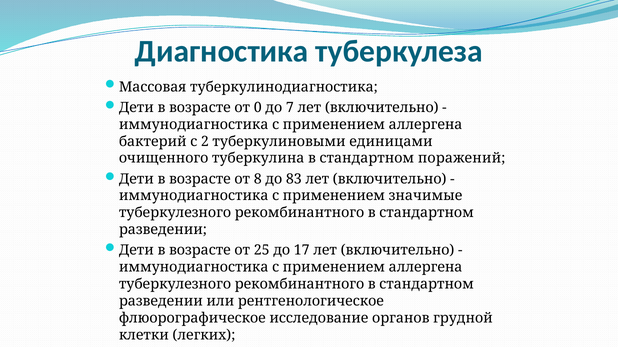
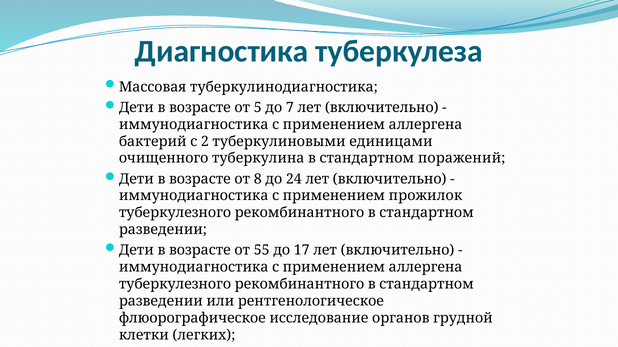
0: 0 -> 5 (258, 108)
83: 83 -> 24 (294, 179)
значимые: значимые -> прожилок (426, 196)
25: 25 -> 55 (262, 251)
